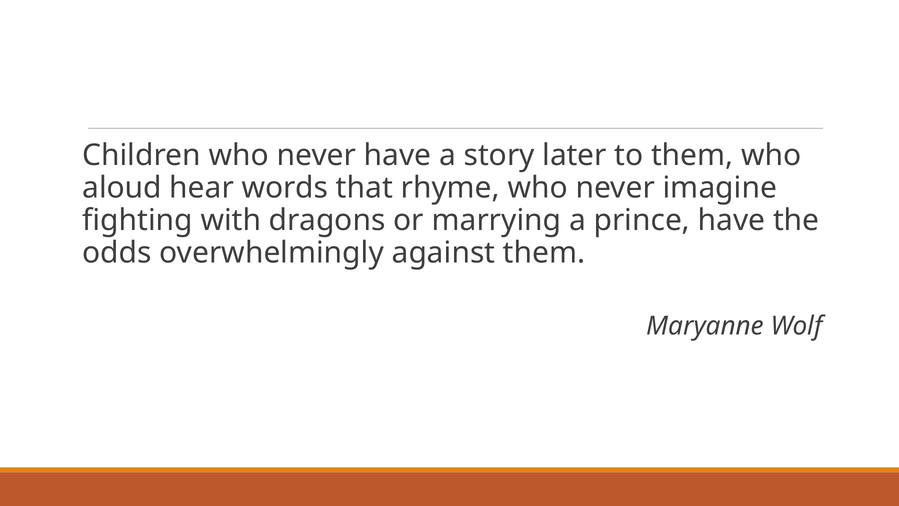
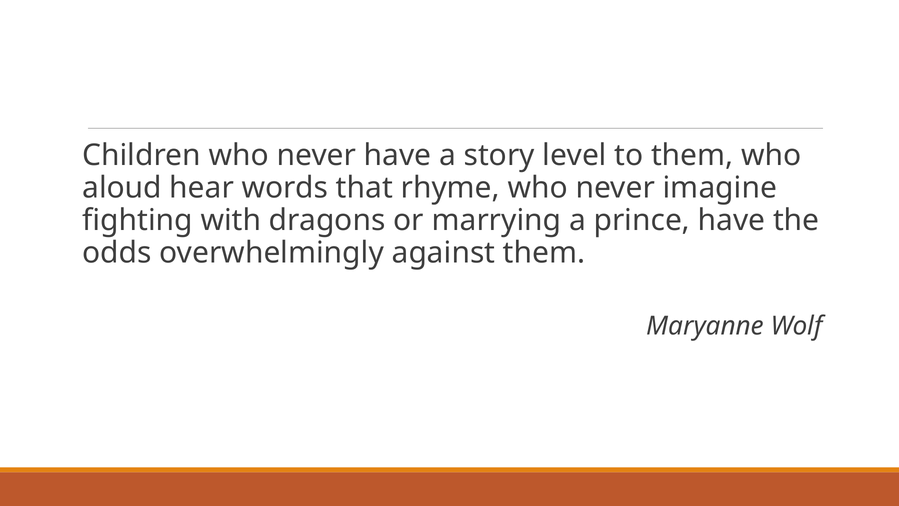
later: later -> level (574, 155)
